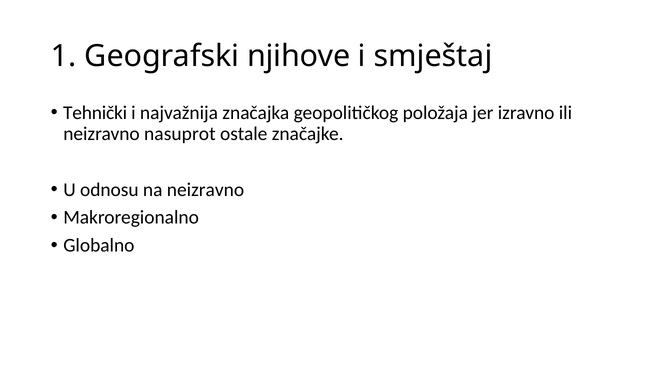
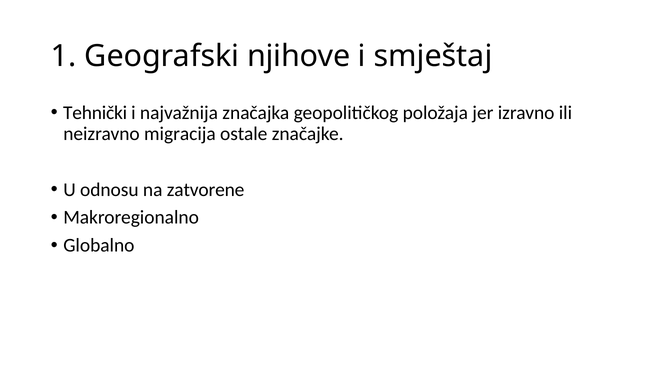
nasuprot: nasuprot -> migracija (180, 134)
na neizravno: neizravno -> zatvorene (206, 189)
